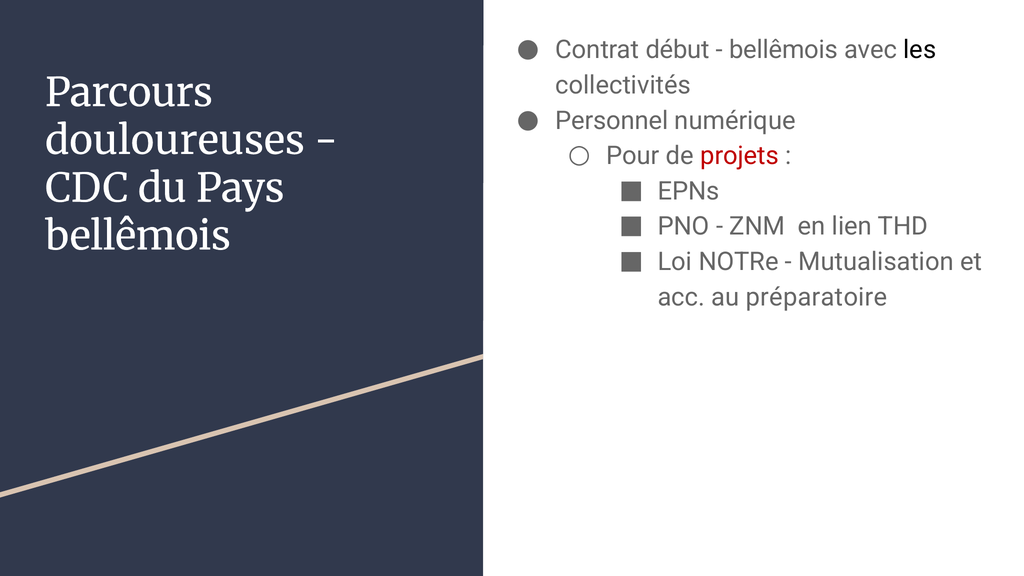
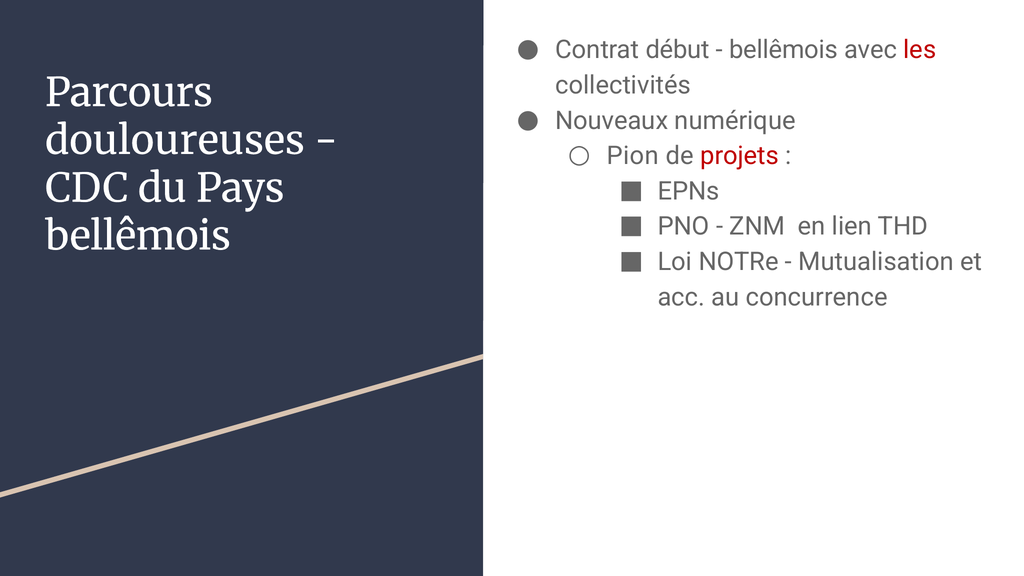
les colour: black -> red (920, 50)
Personnel: Personnel -> Nouveaux (612, 121)
Pour: Pour -> Pion (633, 156)
préparatoire: préparatoire -> concurrence (817, 297)
